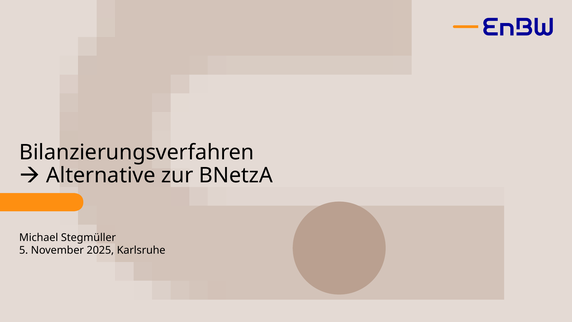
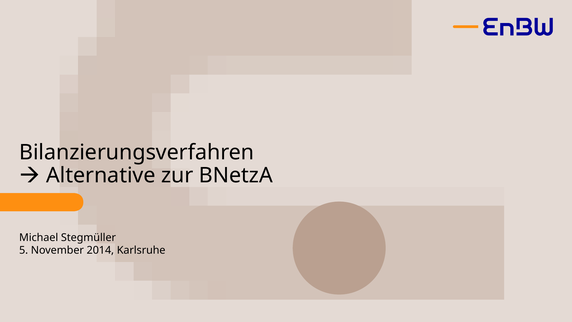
2025: 2025 -> 2014 (100, 250)
